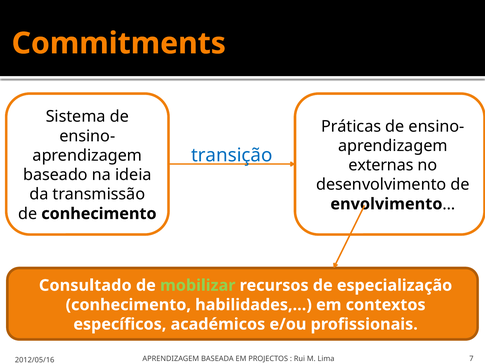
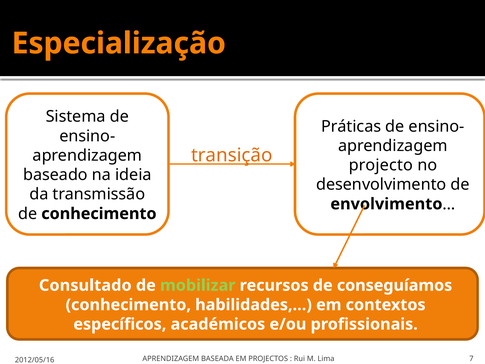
Commitments: Commitments -> Especialização (119, 43)
transição colour: blue -> orange (232, 155)
externas: externas -> projecto (381, 165)
especialização: especialização -> conseguíamos (395, 285)
